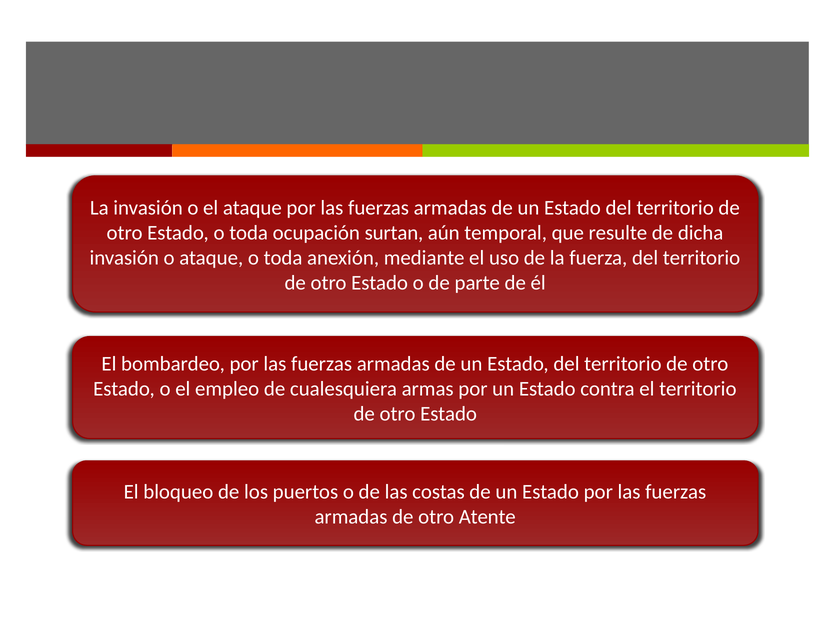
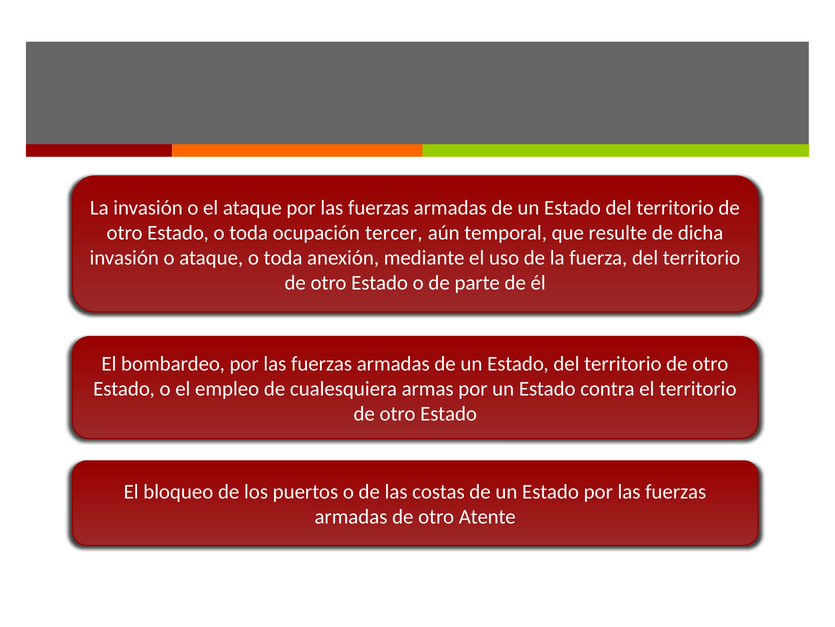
surtan: surtan -> tercer (394, 233)
